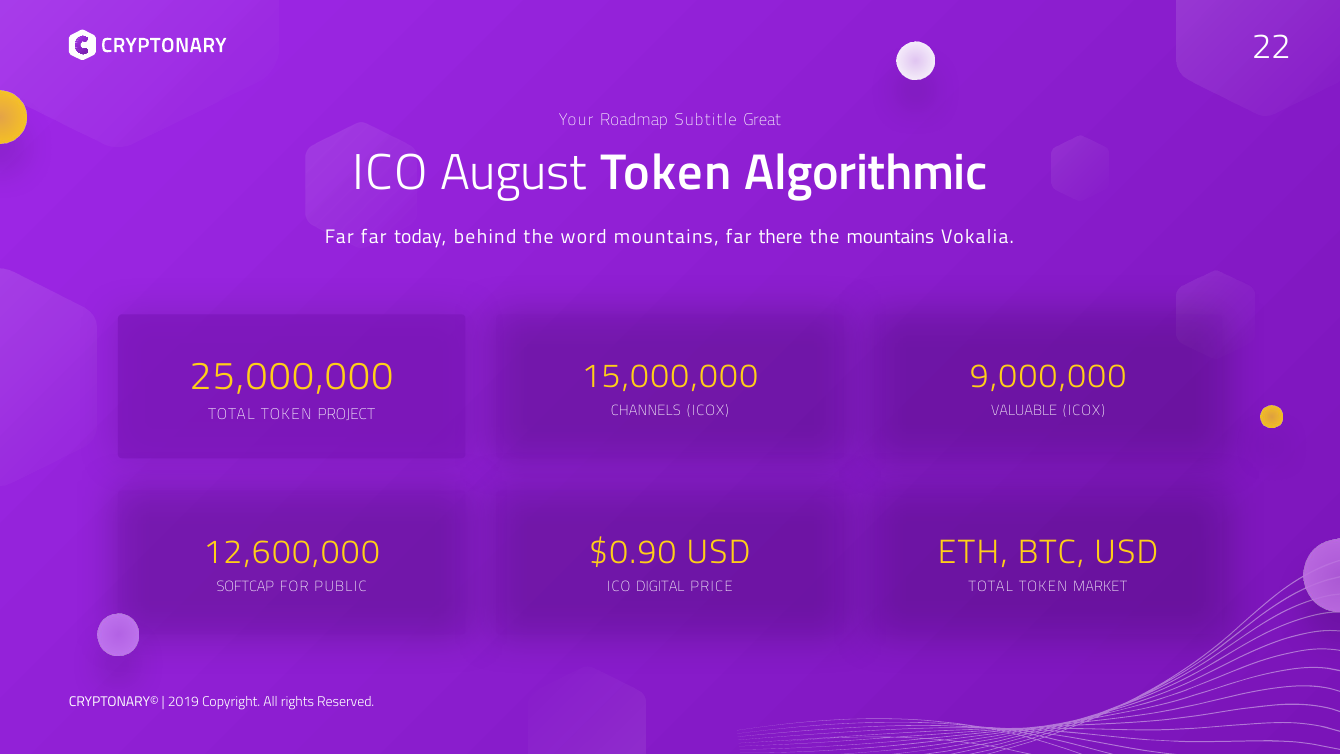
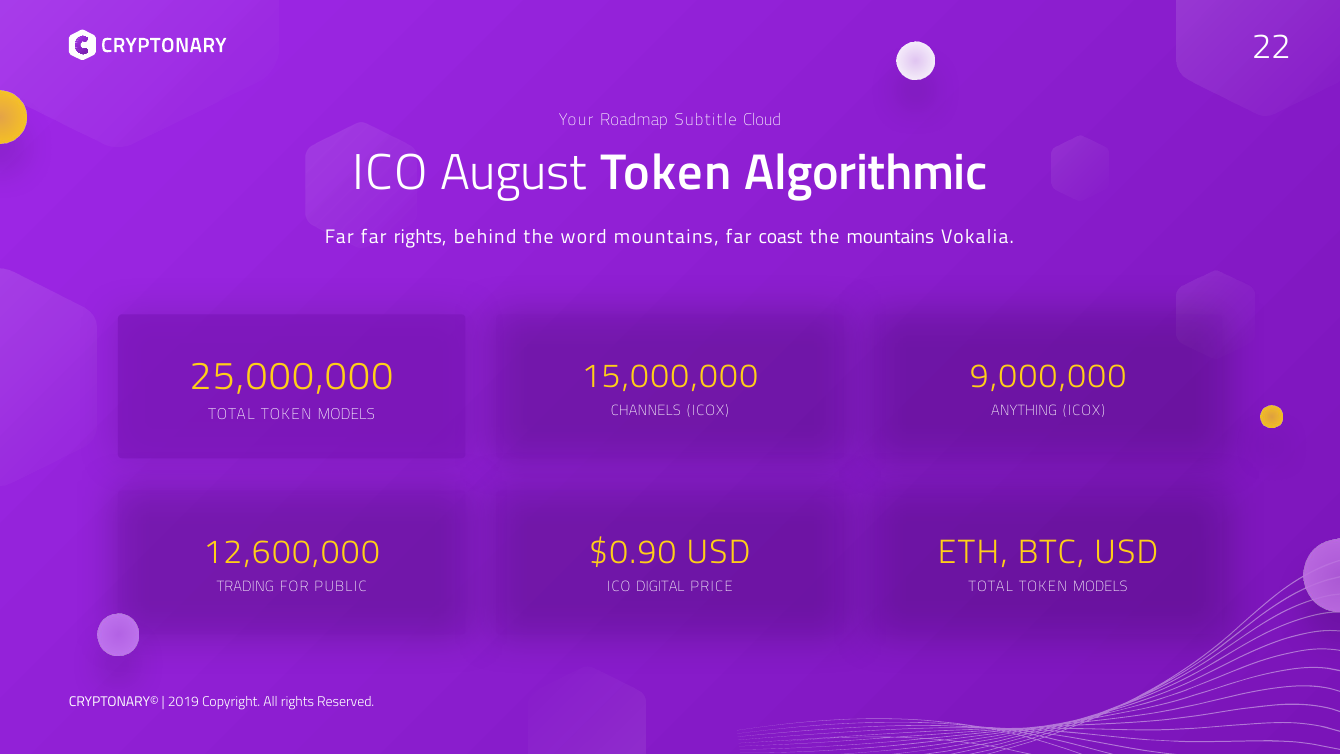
Great: Great -> Cloud (762, 120)
far today: today -> rights (420, 237)
there: there -> coast (781, 237)
VALUABLE: VALUABLE -> ANYTHING (1024, 410)
PROJECT: PROJECT -> MODELS (346, 414)
SOFTCAP: SOFTCAP -> TRADING (245, 586)
MARKET: MARKET -> MODELS (1100, 586)
